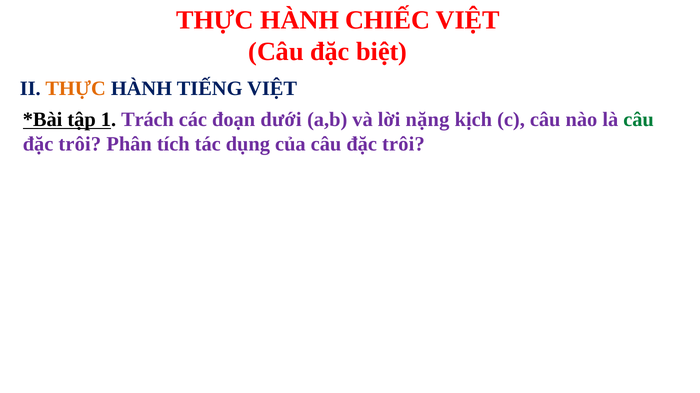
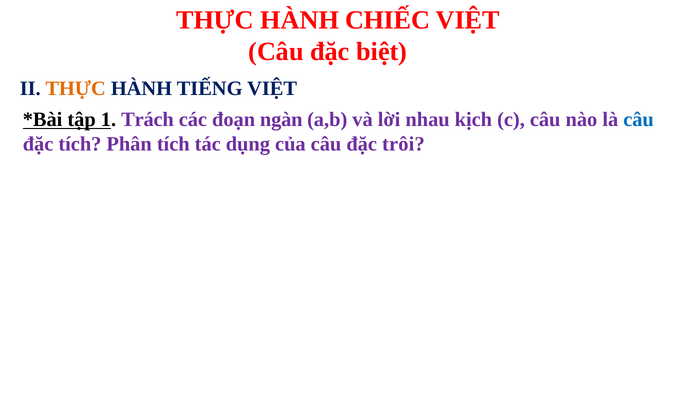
dưới: dưới -> ngàn (281, 120)
nặng: nặng -> nhau (428, 120)
câu colour: green -> blue (639, 120)
trôi: trôi -> tích (80, 144)
